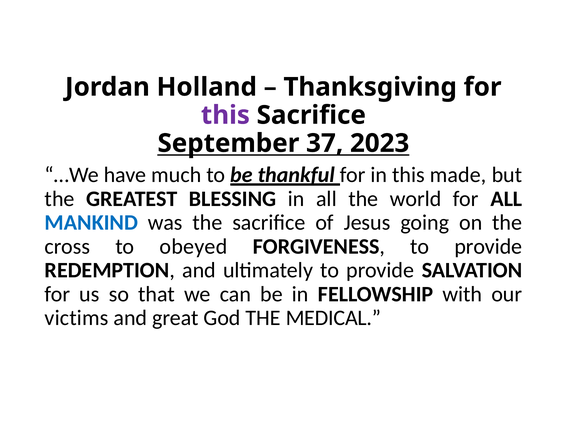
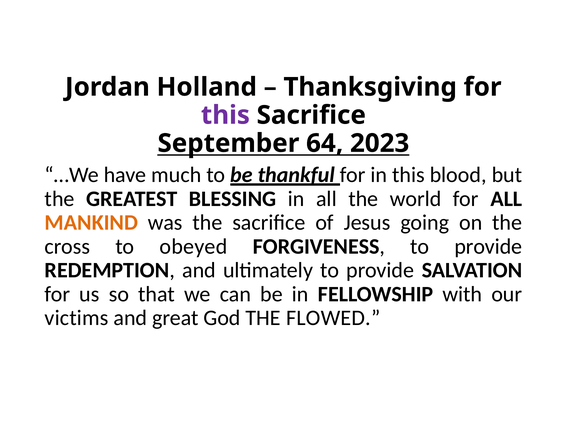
37: 37 -> 64 (325, 143)
made: made -> blood (458, 175)
MANKIND colour: blue -> orange (91, 222)
MEDICAL: MEDICAL -> FLOWED (333, 317)
